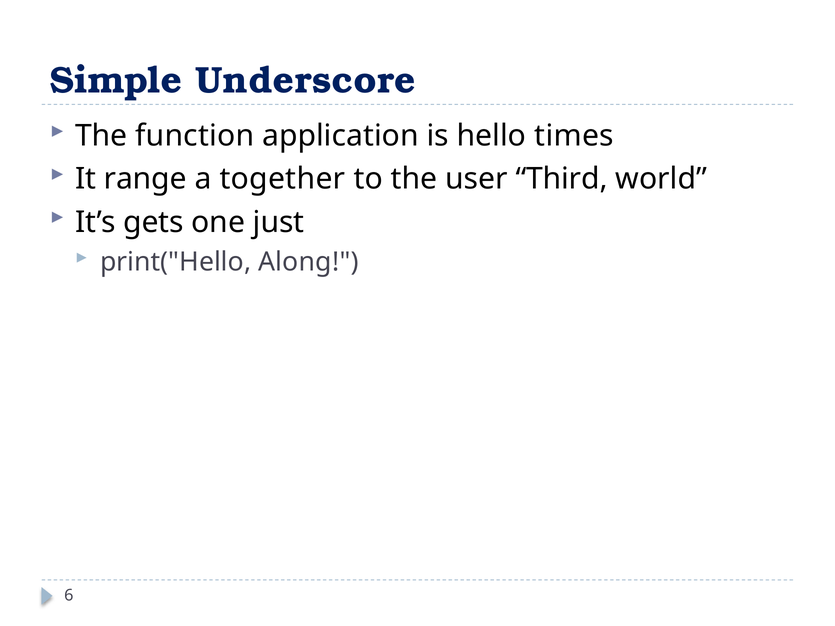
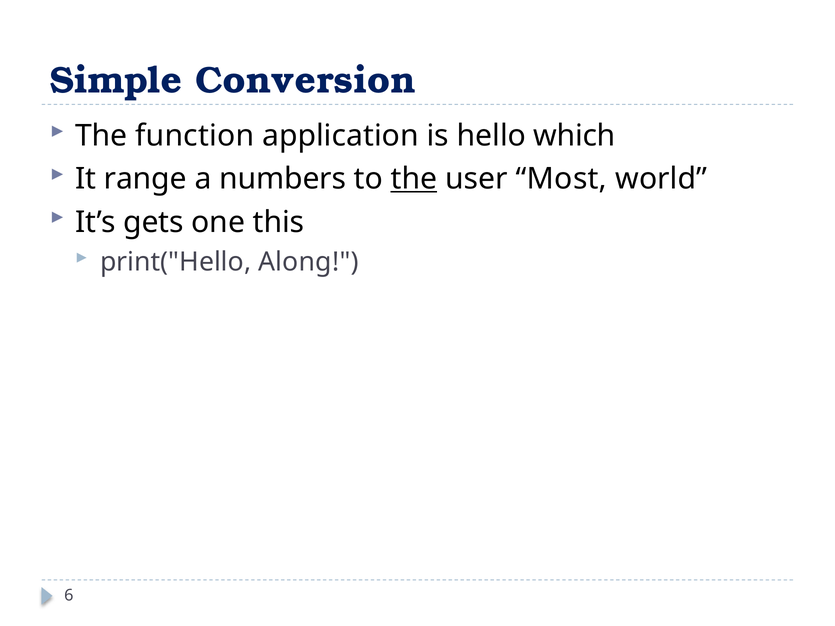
Underscore: Underscore -> Conversion (306, 81)
times: times -> which (574, 136)
together: together -> numbers (283, 179)
the underline: none -> present (414, 179)
Third: Third -> Most (561, 179)
just: just -> this (279, 222)
